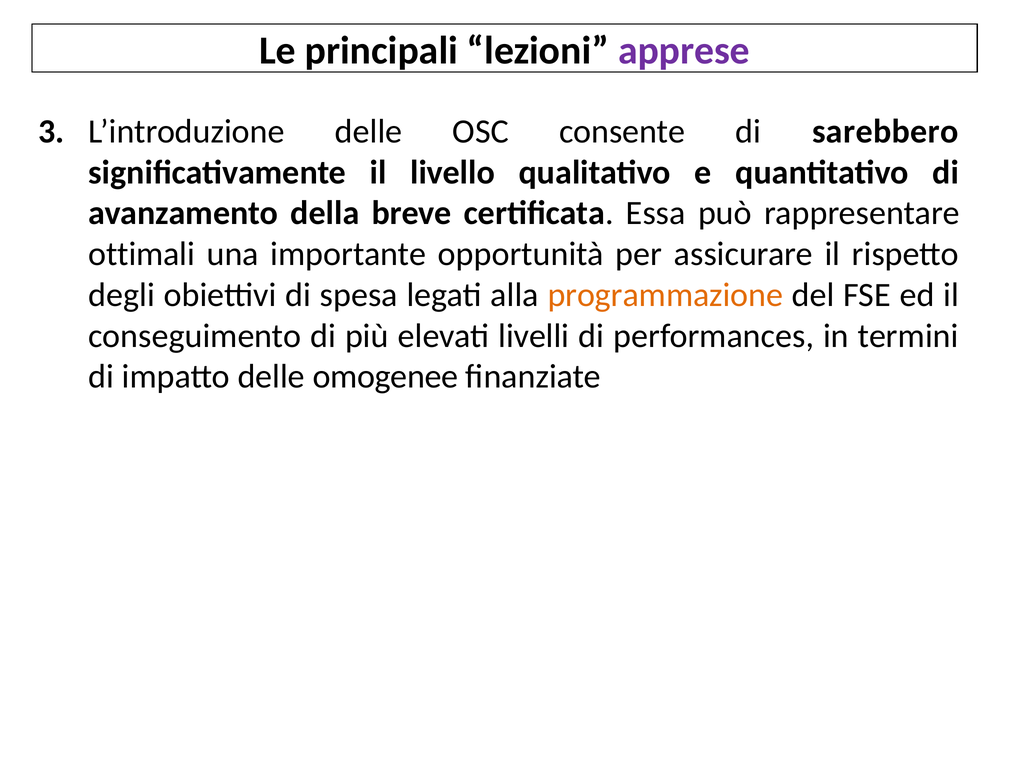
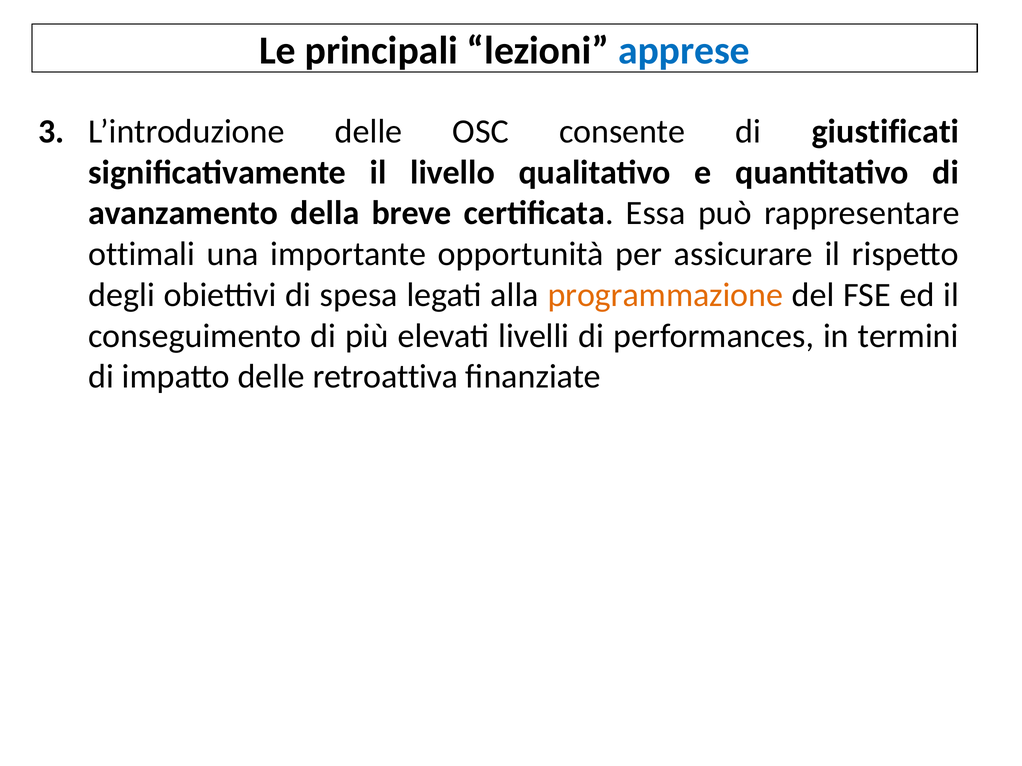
apprese colour: purple -> blue (684, 51)
sarebbero: sarebbero -> giustificati (885, 132)
omogenee: omogenee -> retroattiva (385, 377)
